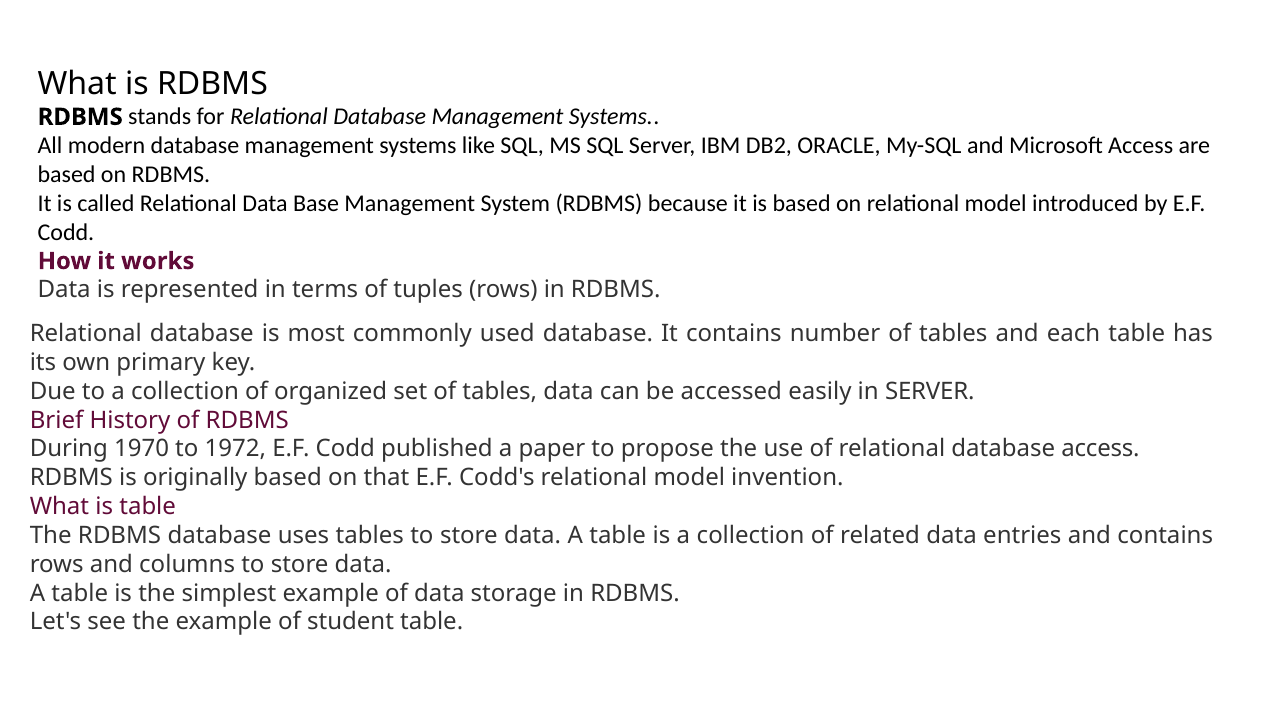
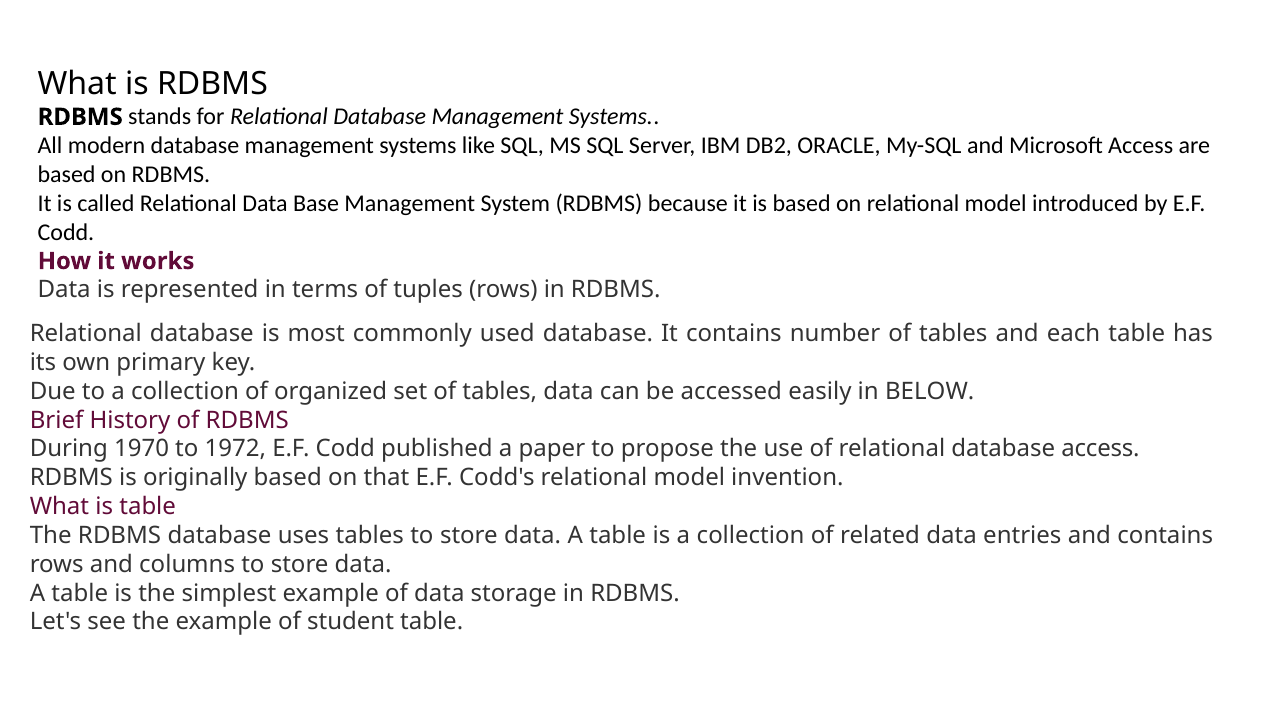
in SERVER: SERVER -> BELOW (930, 391)
